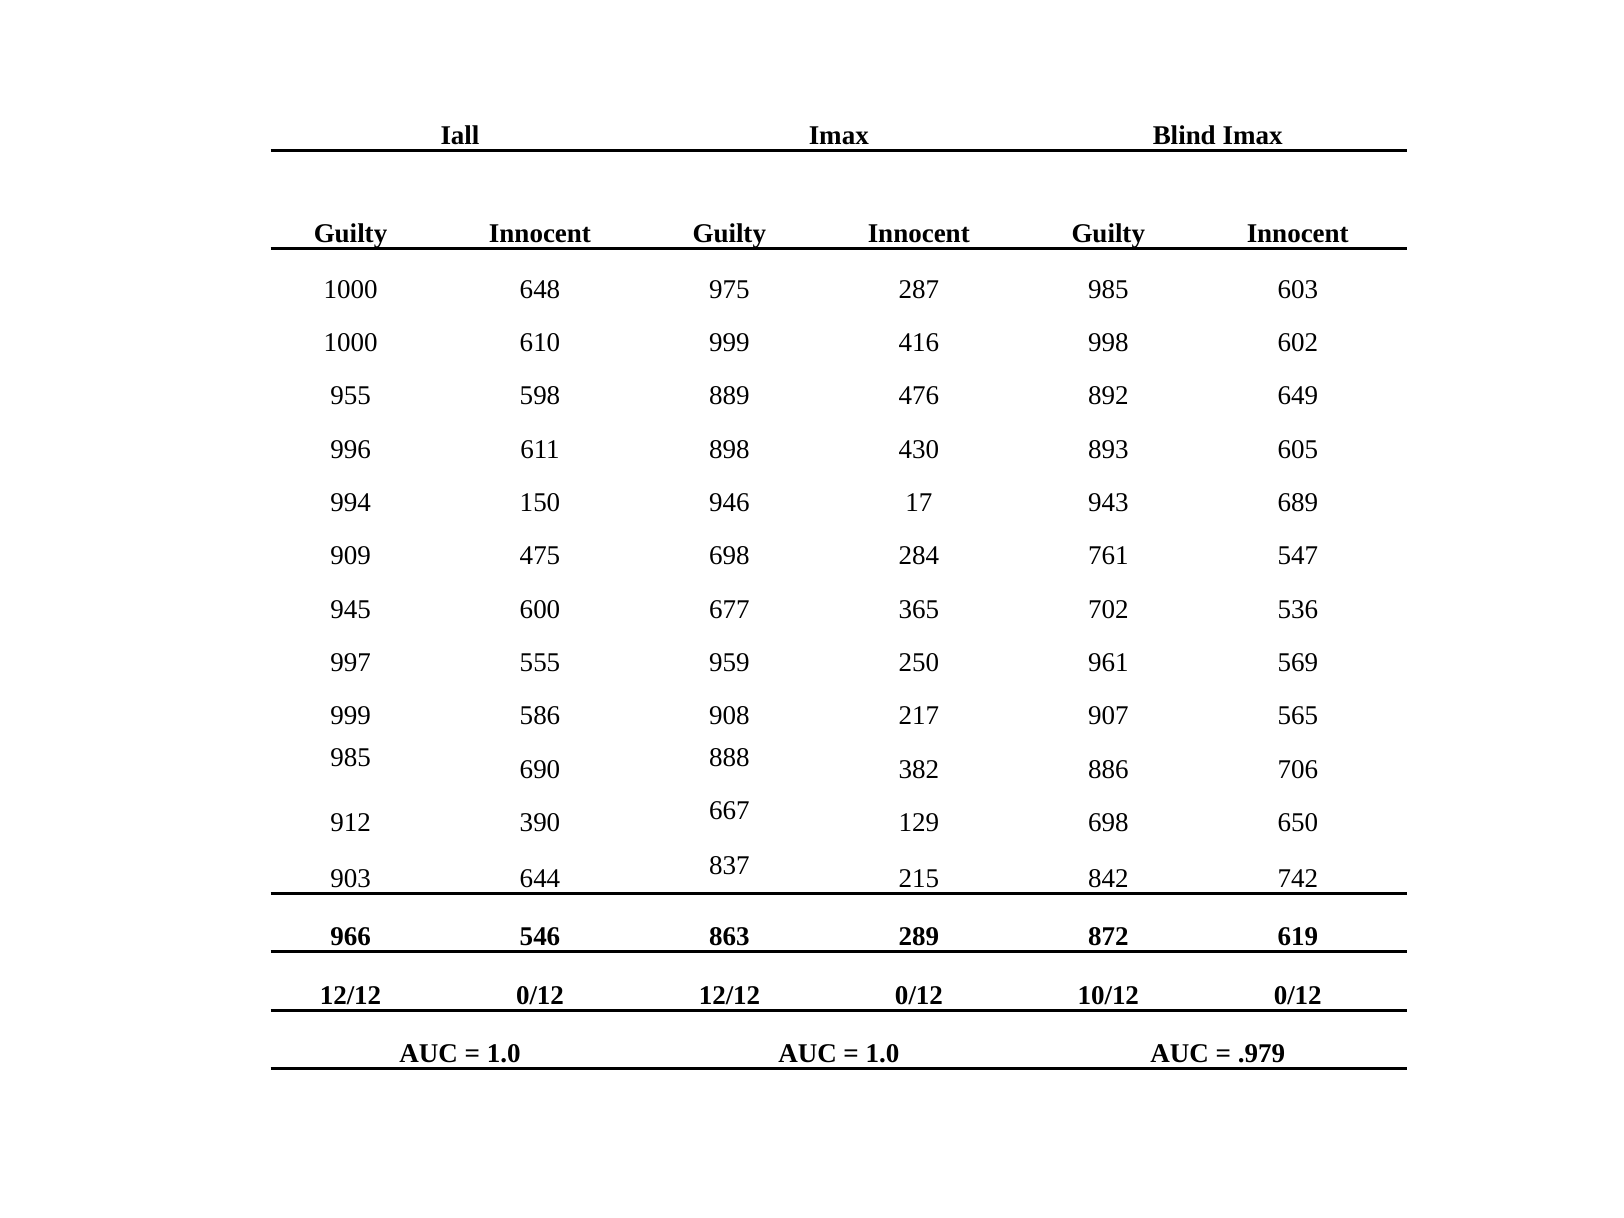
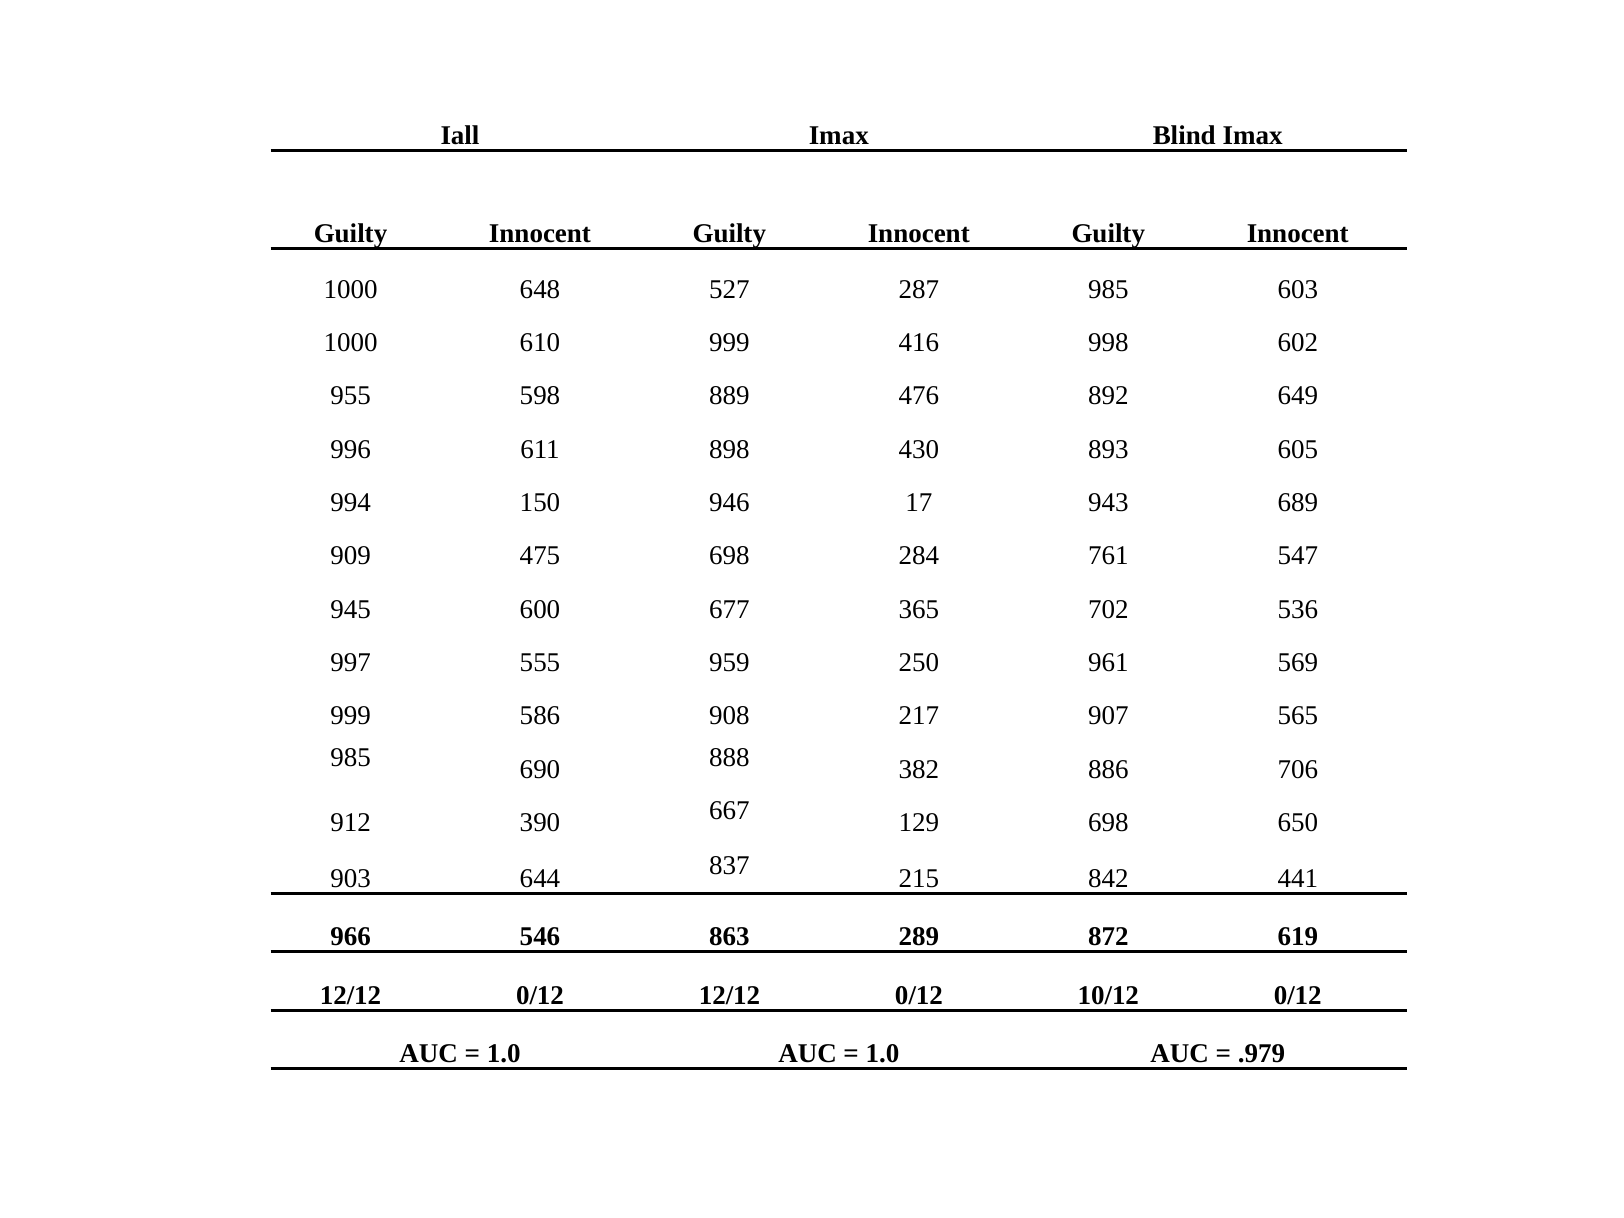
975: 975 -> 527 (729, 289)
742: 742 -> 441 (1298, 878)
